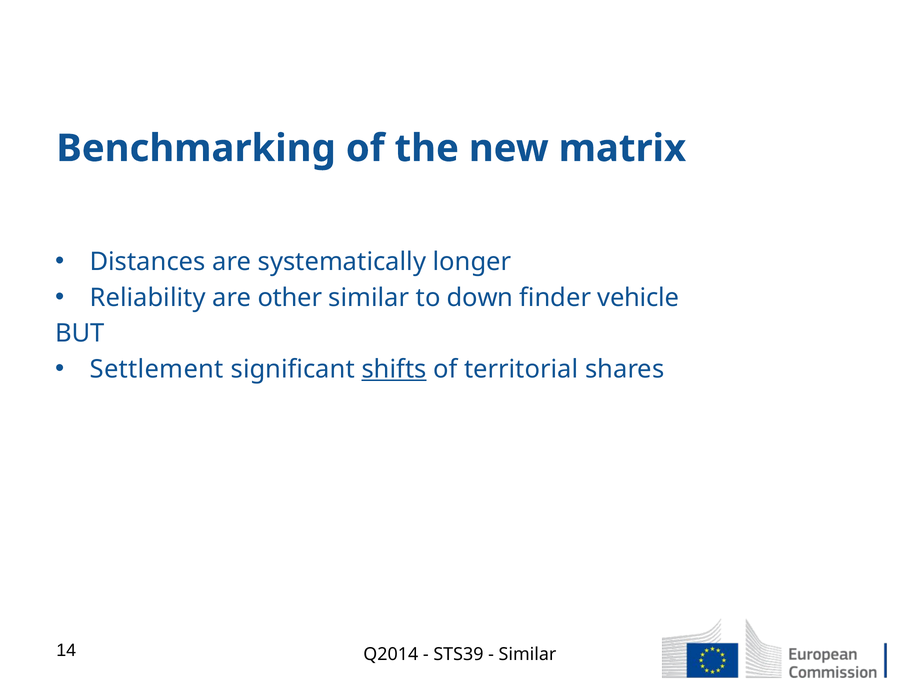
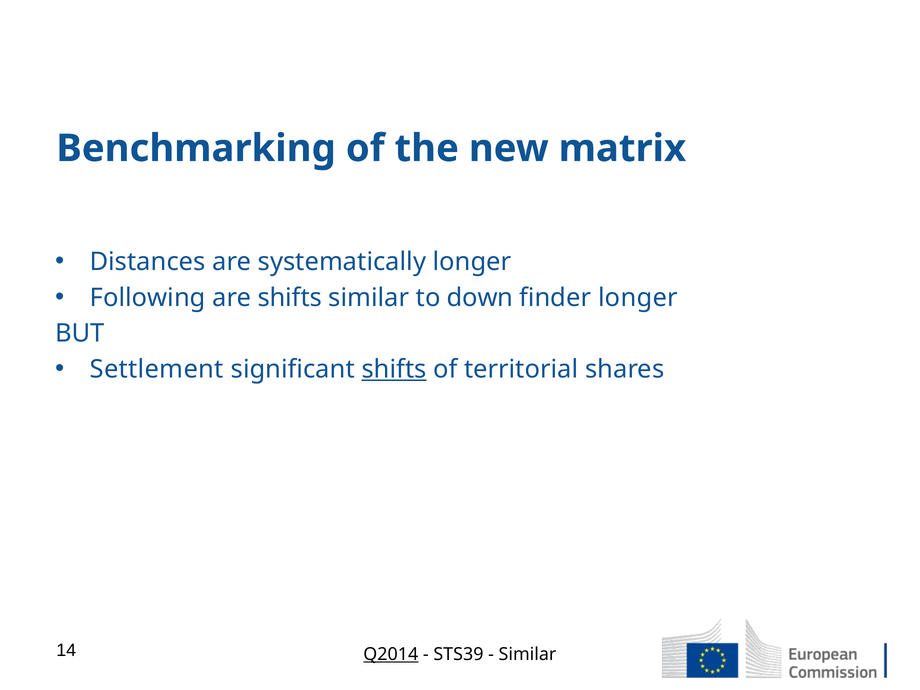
Reliability: Reliability -> Following (148, 298)
are other: other -> shifts (290, 298)
finder vehicle: vehicle -> longer (638, 298)
Q2014 underline: none -> present (391, 654)
